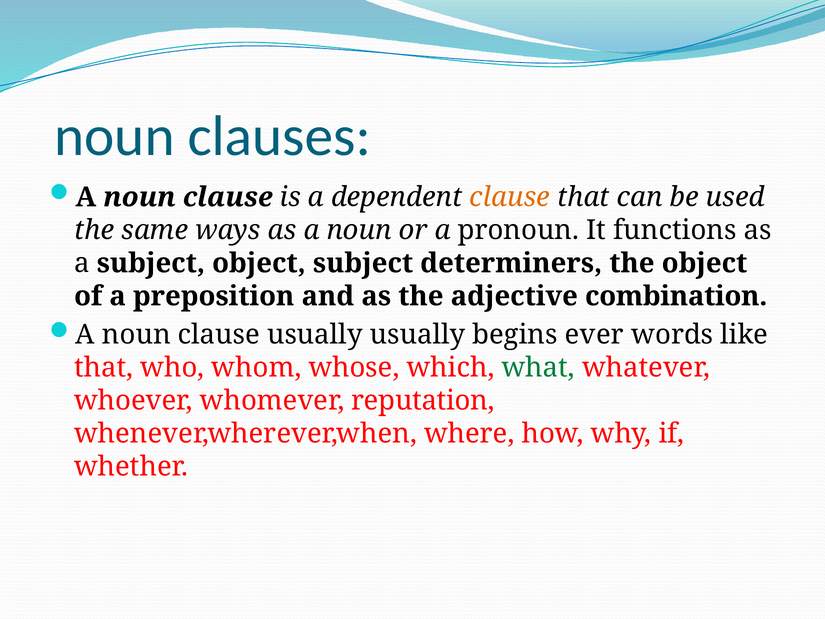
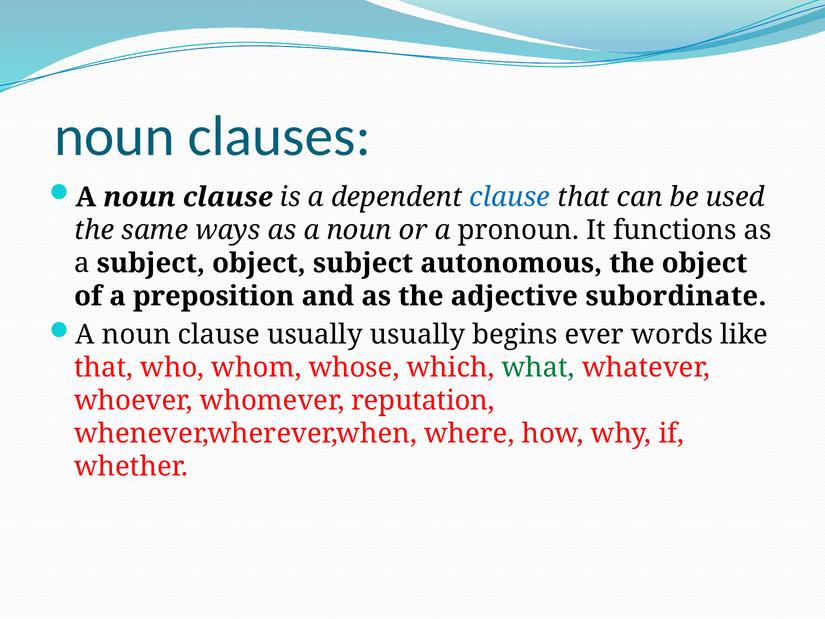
clause colour: orange -> blue (510, 197)
determiners: determiners -> autonomous (511, 263)
combination: combination -> subordinate (676, 296)
